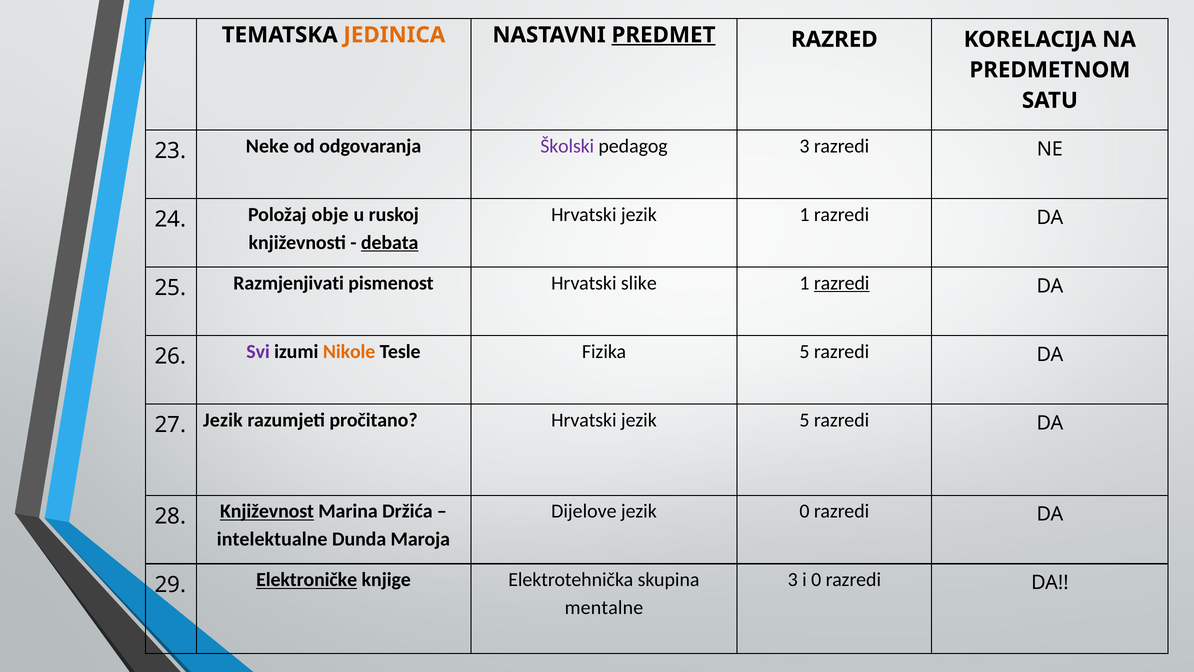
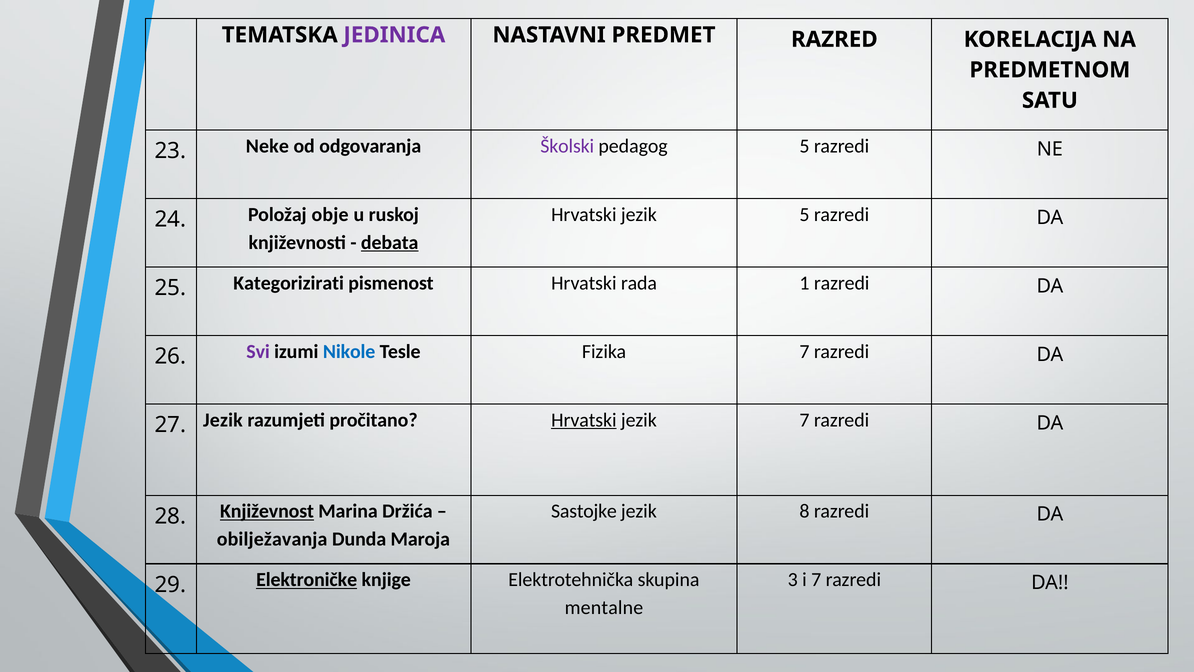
JEDINICA colour: orange -> purple (394, 35)
PREDMET underline: present -> none (663, 35)
pedagog 3: 3 -> 5 (804, 146)
jezik 1: 1 -> 5 (804, 214)
Razmjenjivati: Razmjenjivati -> Kategorizirati (289, 283)
slike: slike -> rada (639, 283)
razredi underline: present -> none (842, 283)
Nikole colour: orange -> blue (349, 351)
Fizika 5: 5 -> 7 (804, 351)
Hrvatski underline: none -> present (584, 420)
jezik 5: 5 -> 7 (804, 420)
Dijelove: Dijelove -> Sastojke (584, 511)
jezik 0: 0 -> 8 (804, 511)
intelektualne: intelektualne -> obilježavanja (272, 539)
i 0: 0 -> 7 (816, 579)
